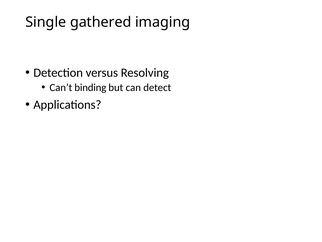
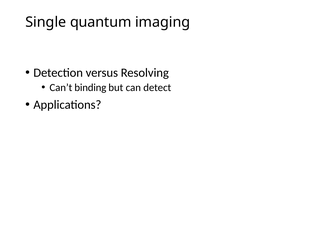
gathered: gathered -> quantum (101, 22)
